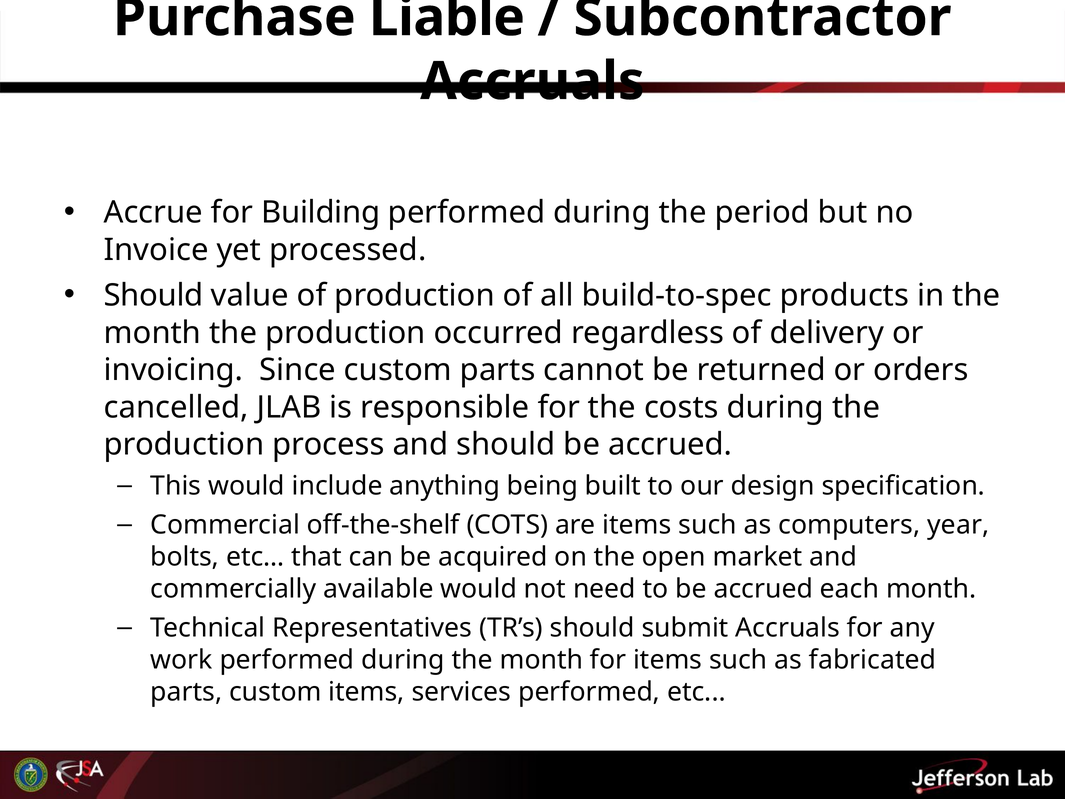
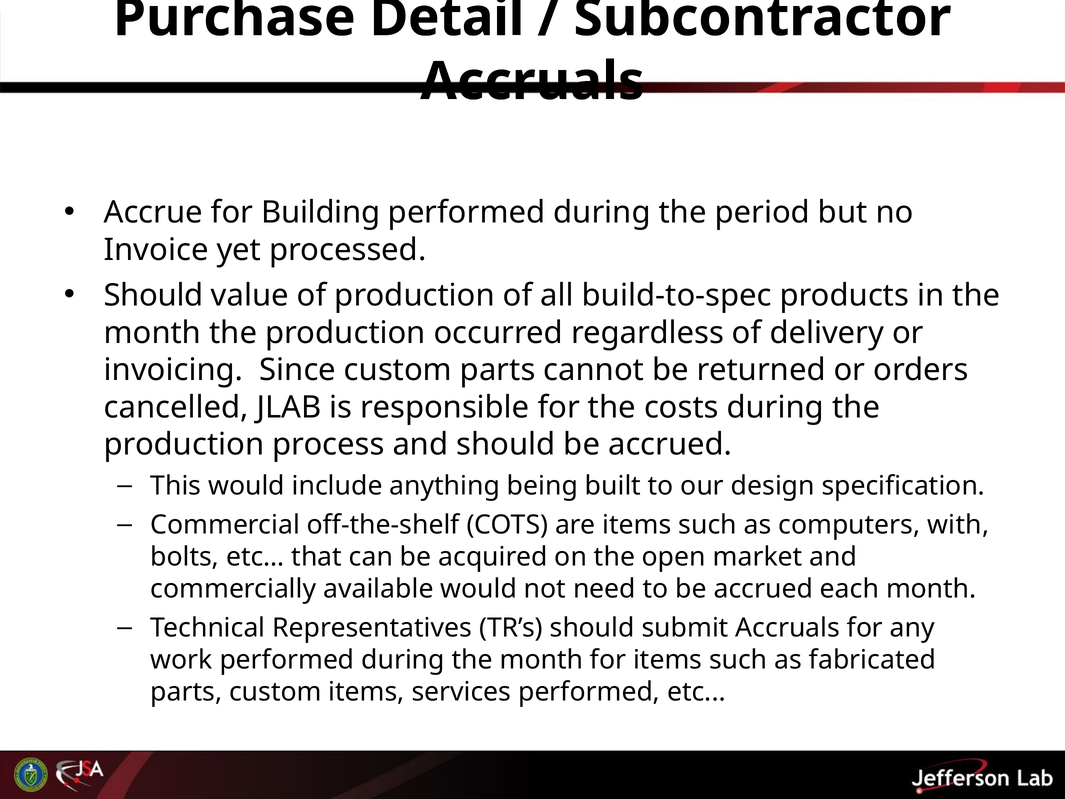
Liable: Liable -> Detail (447, 18)
year: year -> with (958, 525)
